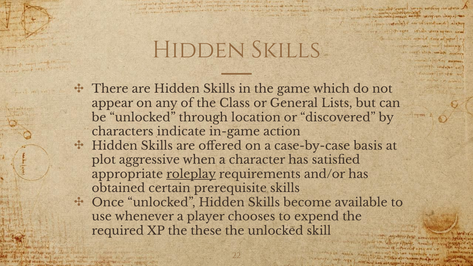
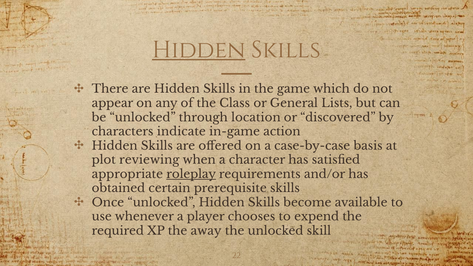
Hidden underline: none -> present (199, 50)
aggressive: aggressive -> reviewing (149, 160)
these: these -> away (206, 231)
